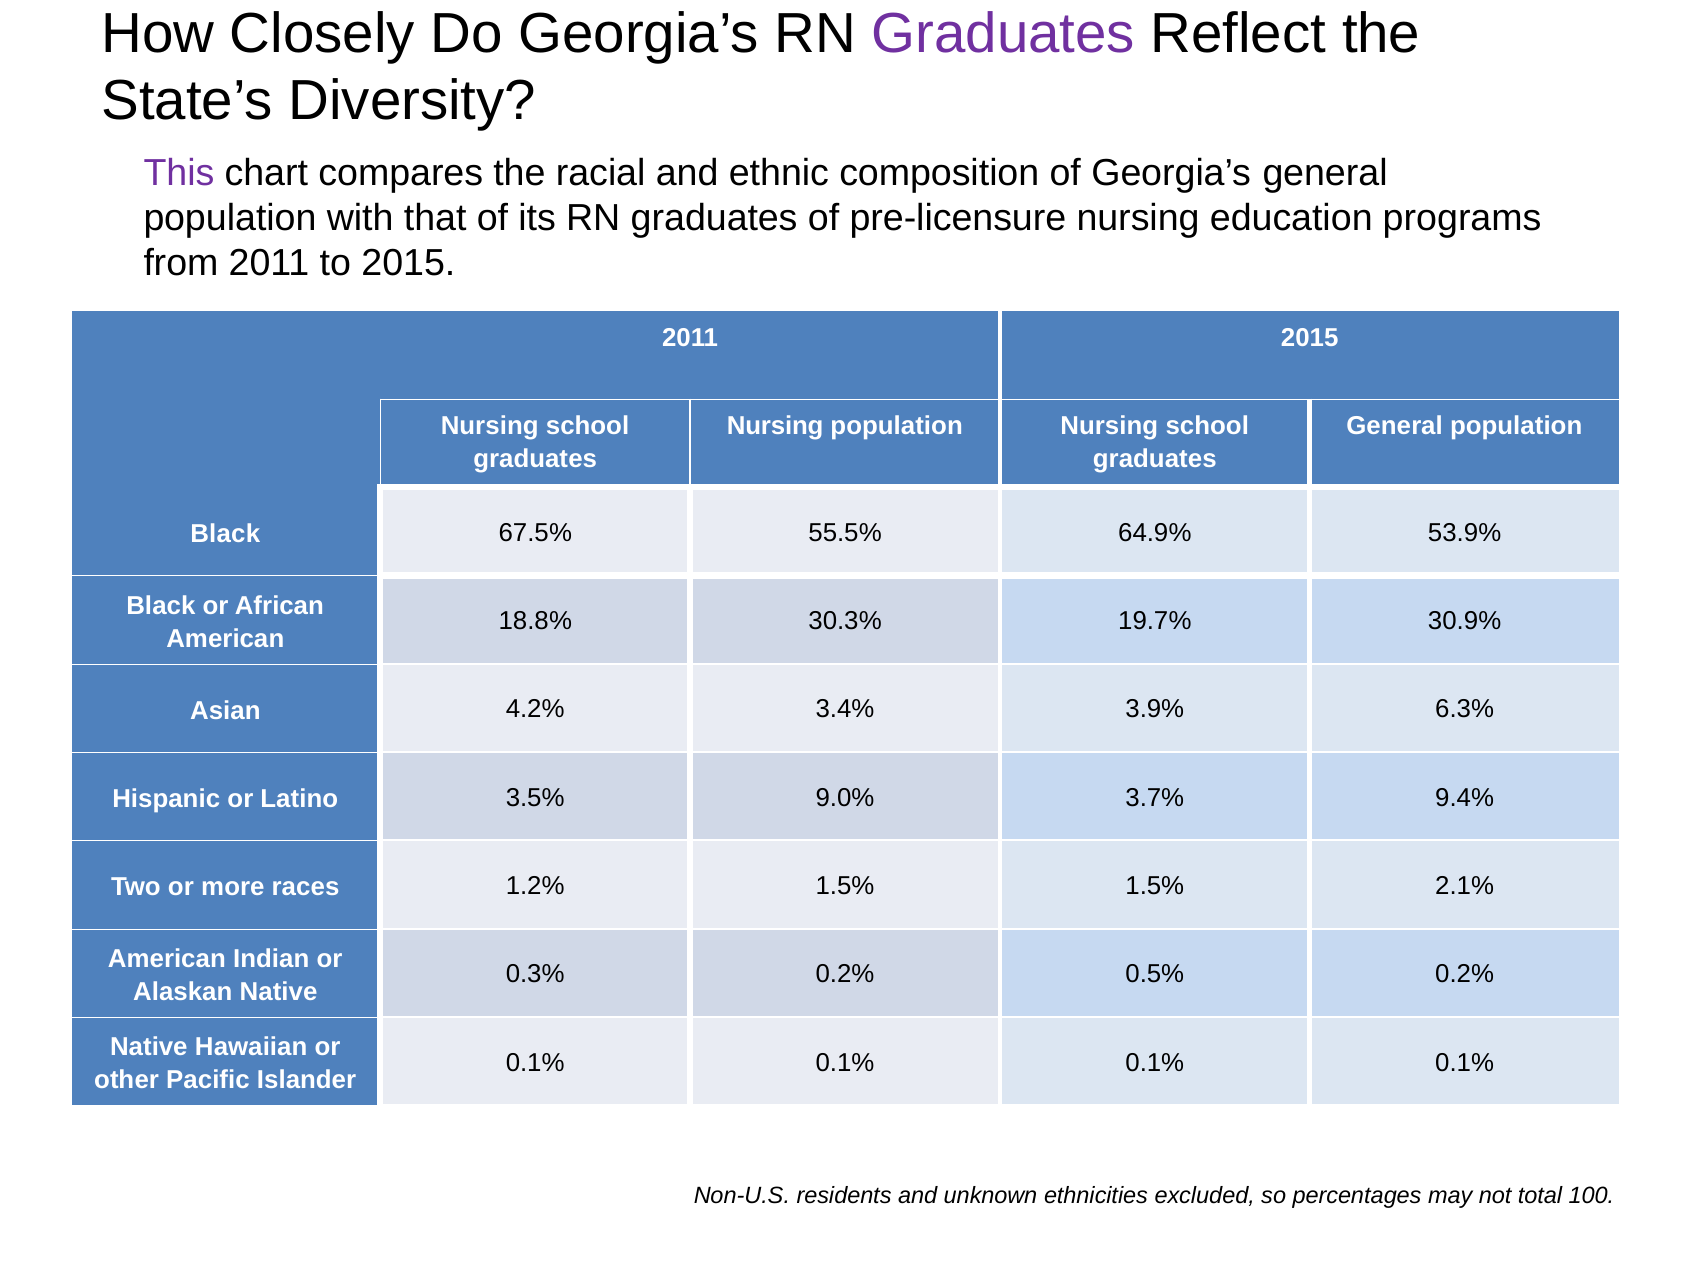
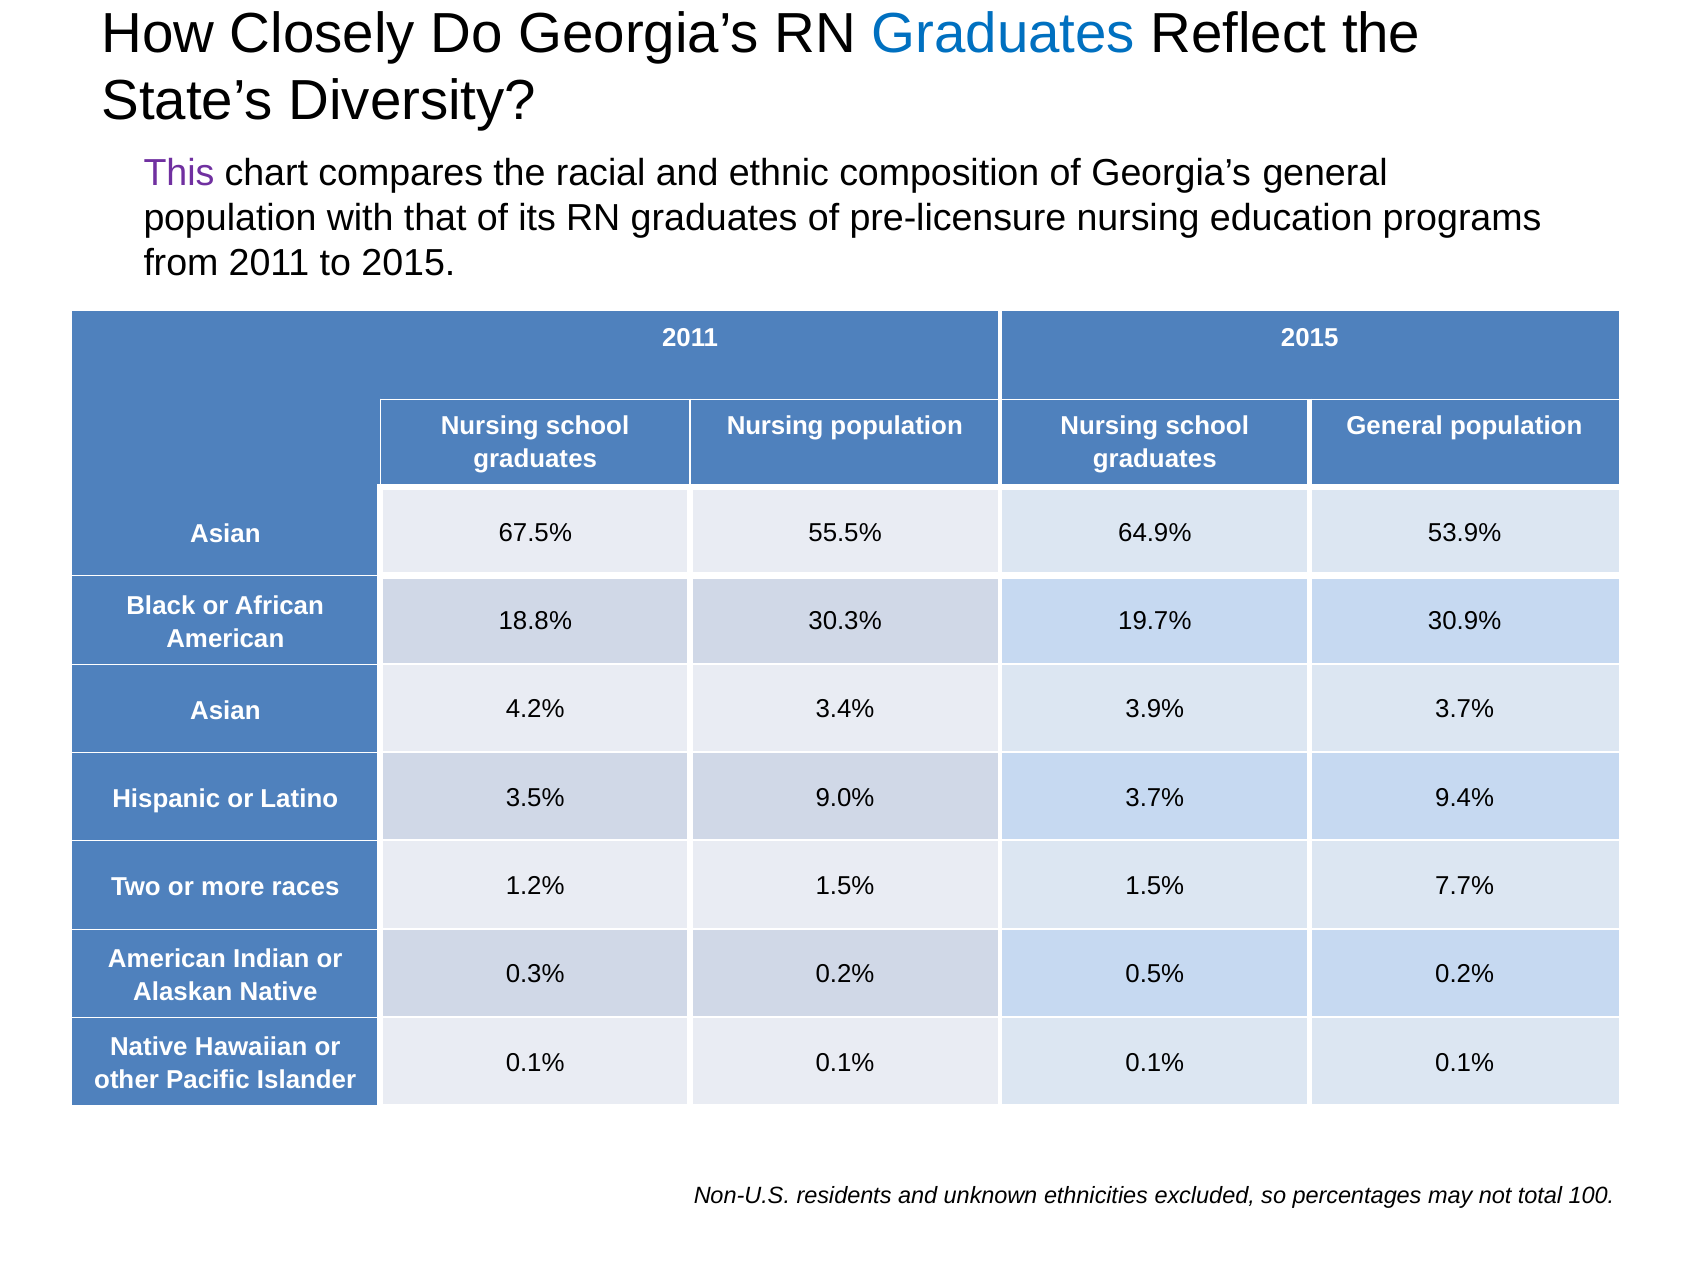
Graduates colour: purple -> blue (1003, 34)
Black: Black -> Asian (225, 534)
3.9% 6.3%: 6.3% -> 3.7% (1465, 709)
2.1%: 2.1% -> 7.7% (1465, 886)
